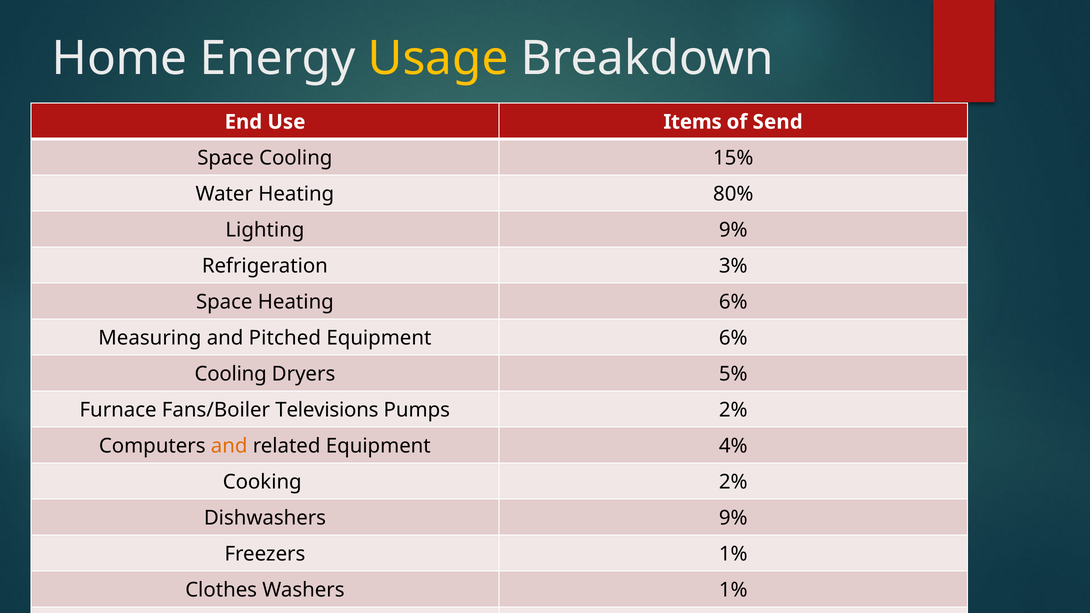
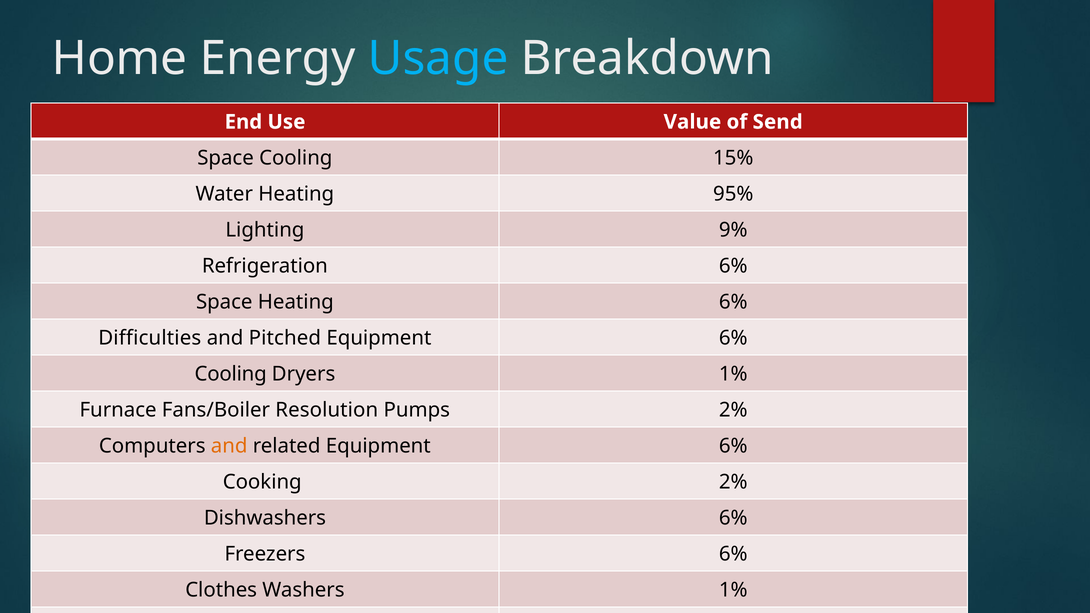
Usage colour: yellow -> light blue (438, 59)
Items: Items -> Value (692, 122)
80%: 80% -> 95% (733, 194)
Refrigeration 3%: 3% -> 6% (733, 266)
Measuring: Measuring -> Difficulties (150, 338)
Dryers 5%: 5% -> 1% (733, 374)
Televisions: Televisions -> Resolution (327, 410)
related Equipment 4%: 4% -> 6% (733, 446)
Dishwashers 9%: 9% -> 6% (733, 518)
Freezers 1%: 1% -> 6% (733, 554)
